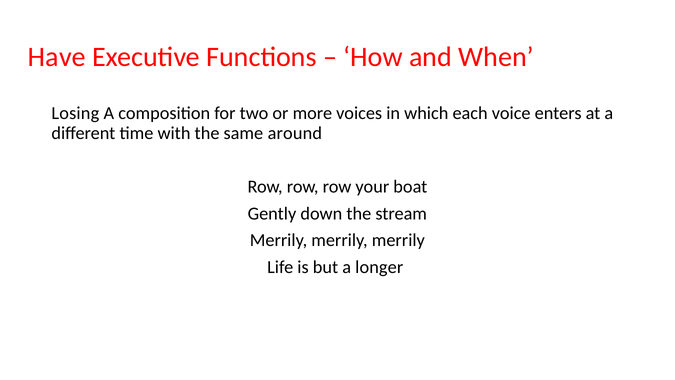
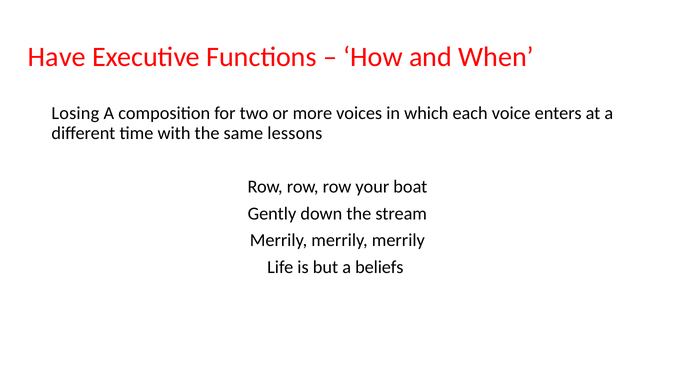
around: around -> lessons (295, 133)
longer: longer -> beliefs (379, 267)
